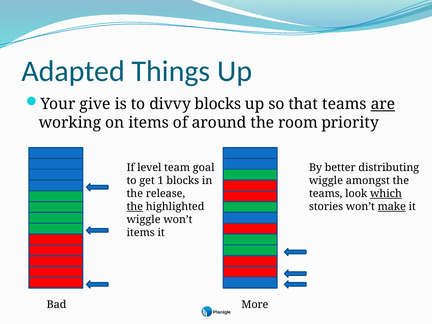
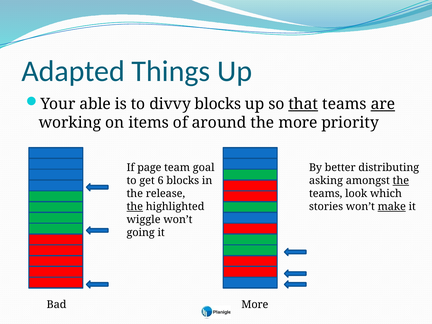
give: give -> able (95, 104)
that underline: none -> present (303, 104)
the room: room -> more (298, 123)
level: level -> page (149, 168)
1: 1 -> 6 (161, 181)
wiggle: wiggle -> asking (326, 181)
the underline: none -> present (401, 181)
which underline: present -> none (386, 194)
items: items -> going (141, 233)
